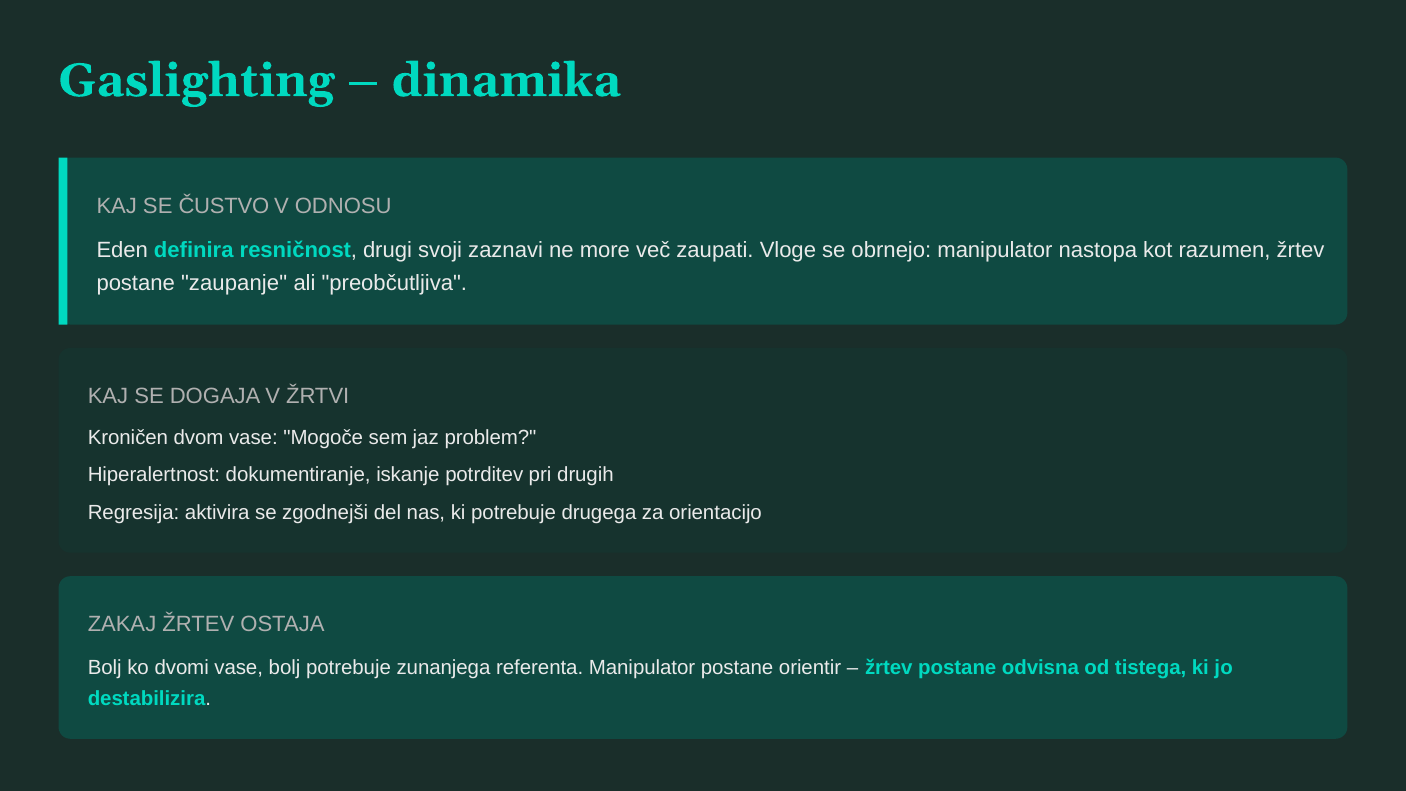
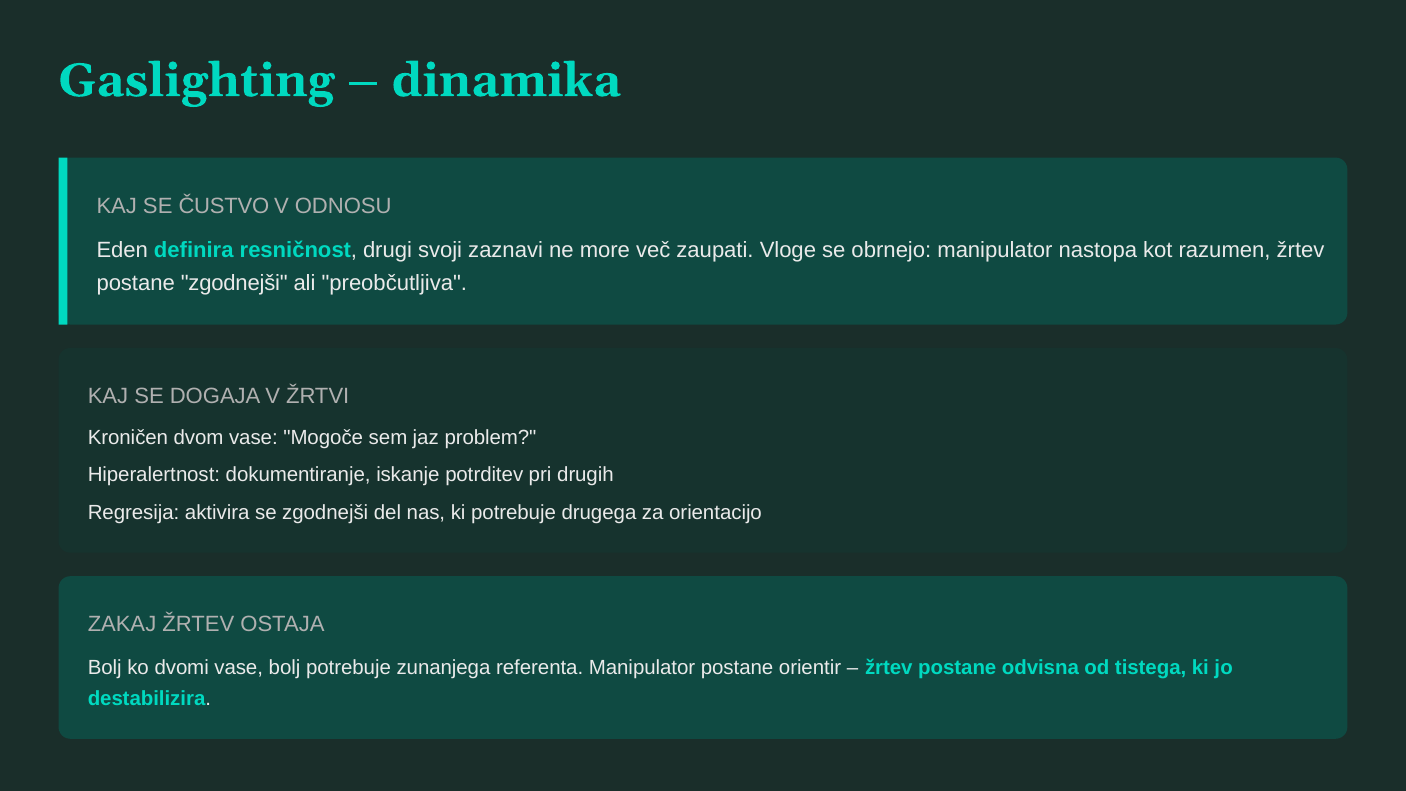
postane zaupanje: zaupanje -> zgodnejši (234, 284)
